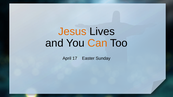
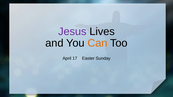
Jesus colour: orange -> purple (72, 32)
